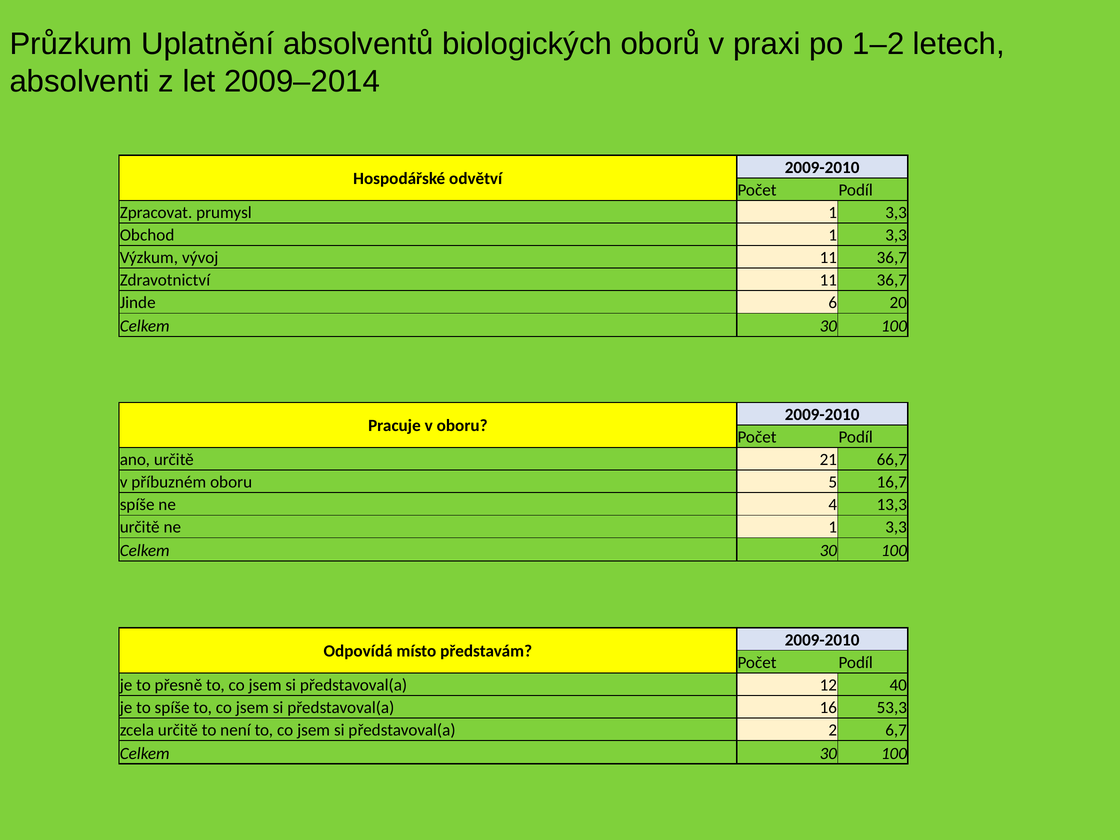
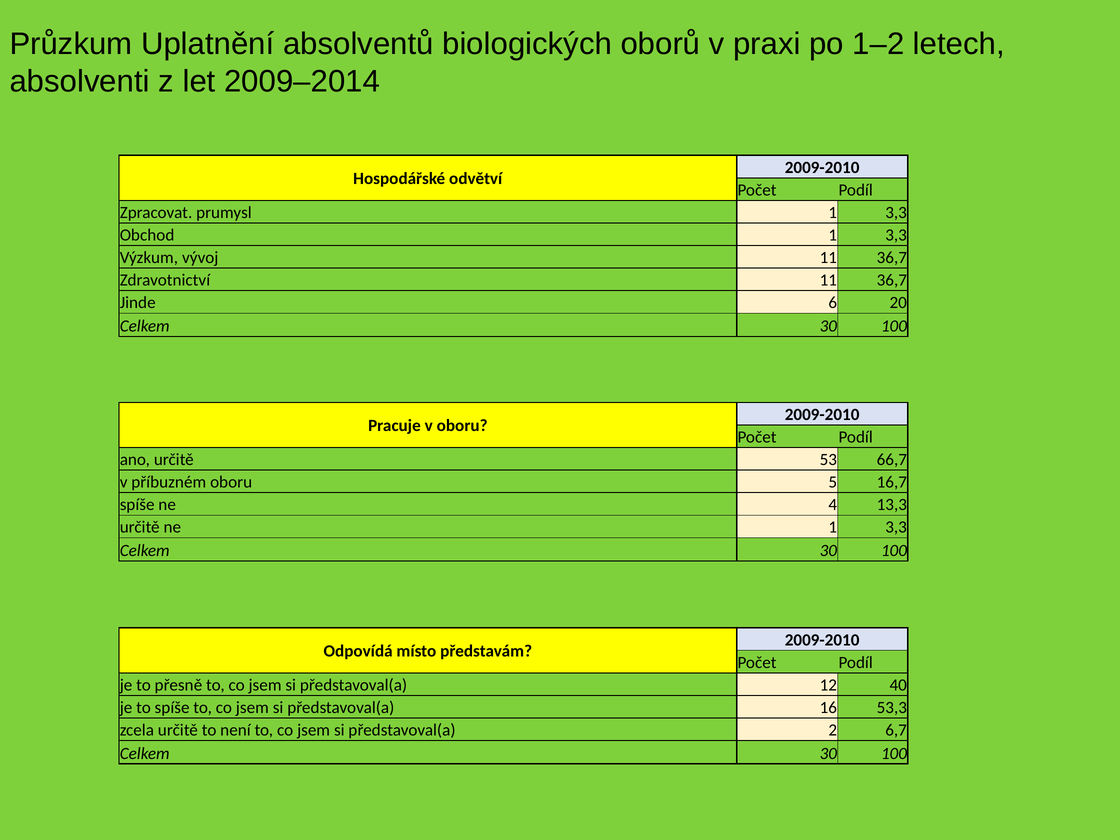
21: 21 -> 53 (828, 460)
